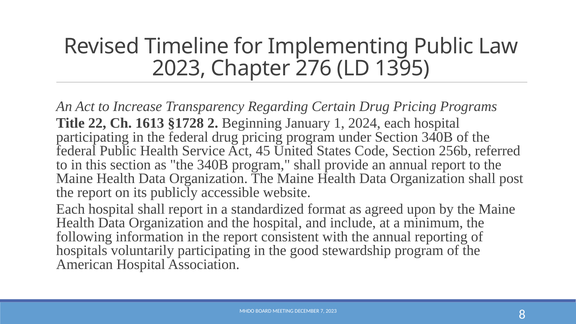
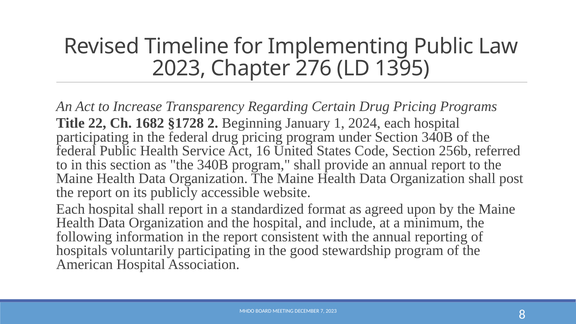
1613: 1613 -> 1682 (150, 123)
45: 45 -> 16 (263, 151)
